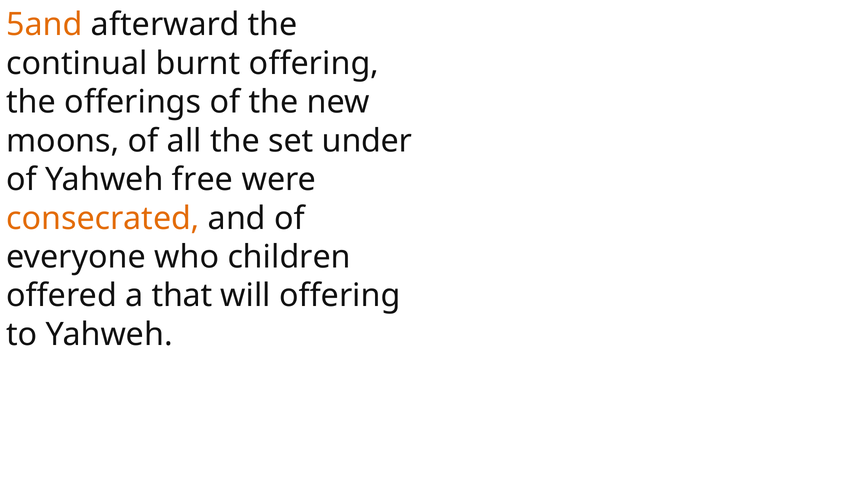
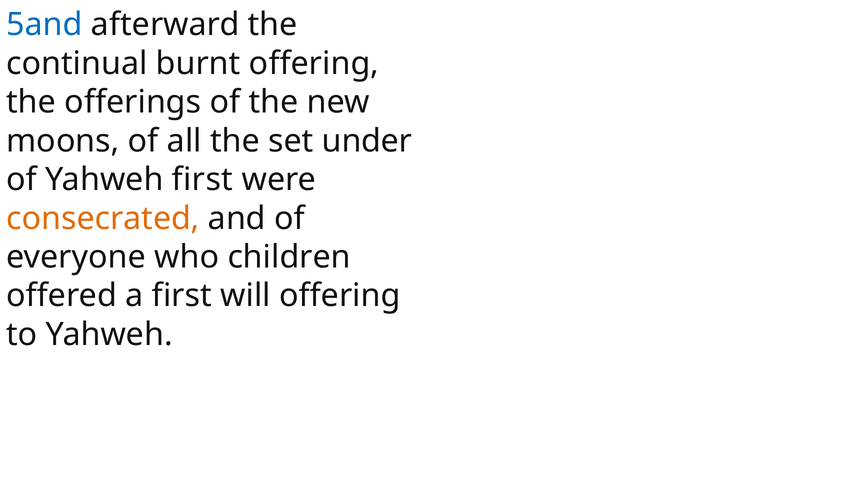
5and colour: orange -> blue (45, 25)
Yahweh free: free -> first (202, 180)
a that: that -> first (182, 296)
